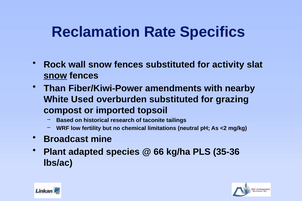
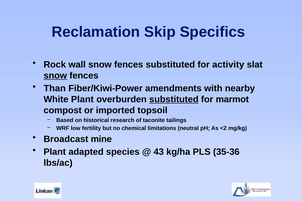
Rate: Rate -> Skip (160, 32)
White Used: Used -> Plant (82, 100)
substituted underline: none -> present (174, 100)
grazing: grazing -> marmot (232, 100)
66: 66 -> 43 (159, 152)
